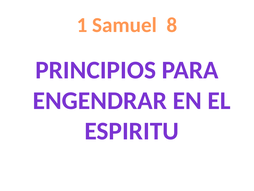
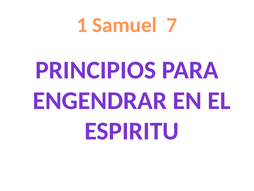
8: 8 -> 7 (172, 25)
